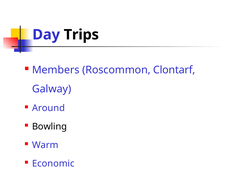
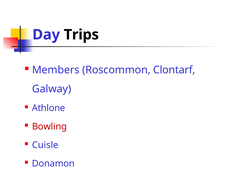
Around: Around -> Athlone (49, 108)
Bowling colour: black -> red (49, 127)
Warm: Warm -> Cuisle (45, 145)
Economic: Economic -> Donamon (53, 164)
